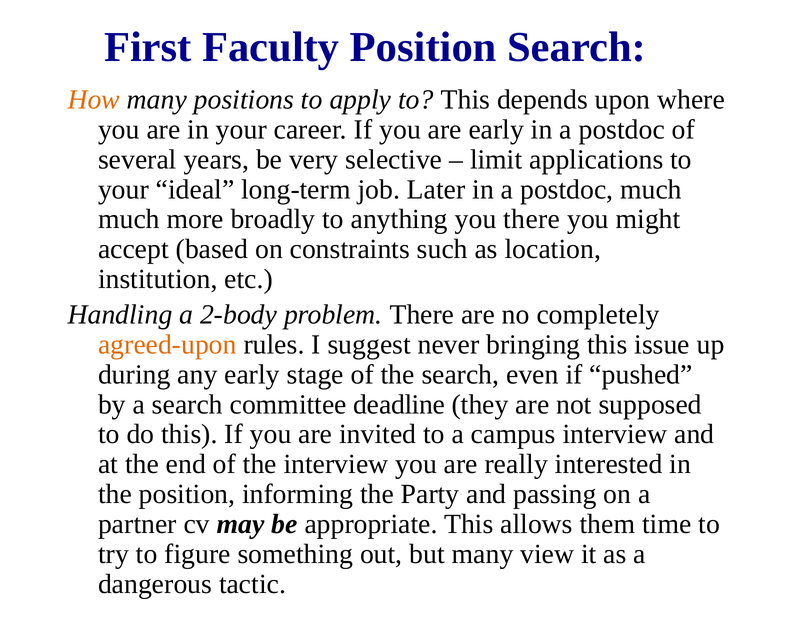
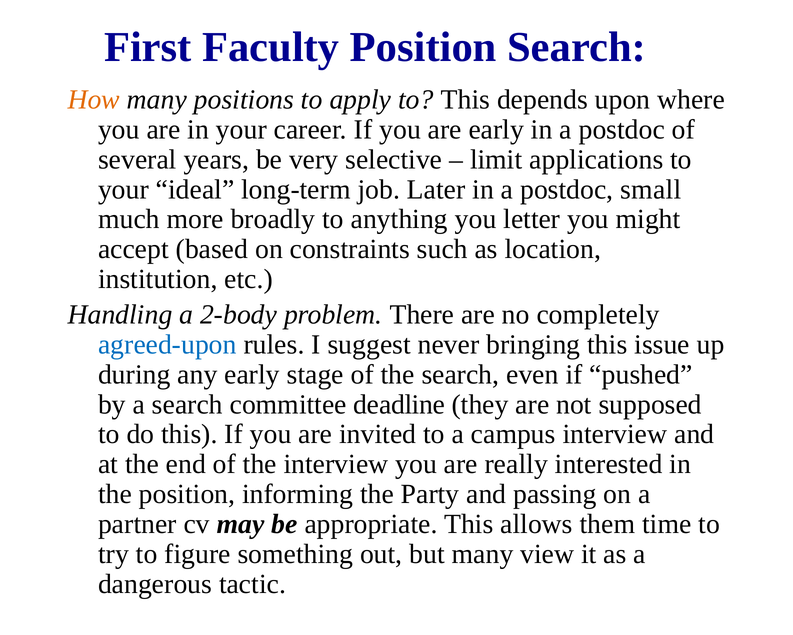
postdoc much: much -> small (651, 189)
you there: there -> letter (532, 219)
agreed-upon colour: orange -> blue (167, 345)
